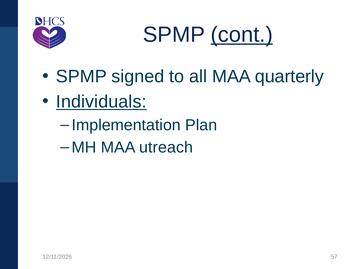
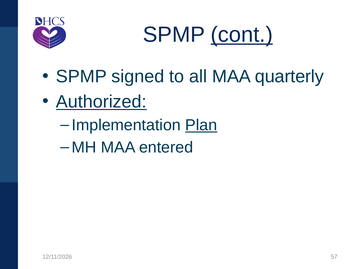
Individuals: Individuals -> Authorized (101, 102)
Plan underline: none -> present (201, 125)
utreach: utreach -> entered (166, 148)
